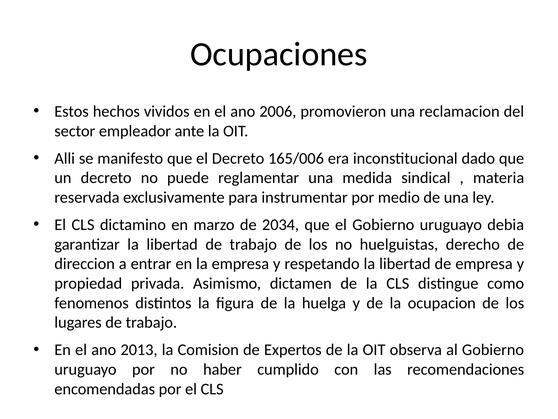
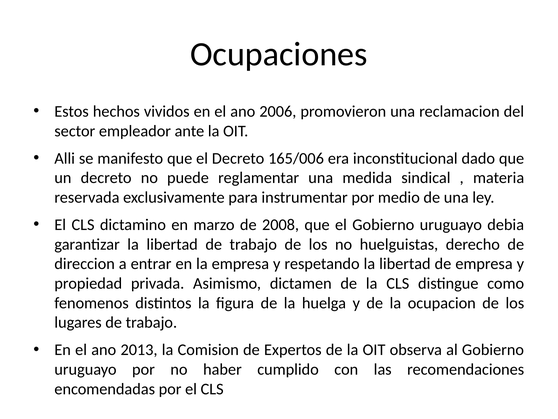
2034: 2034 -> 2008 (281, 225)
